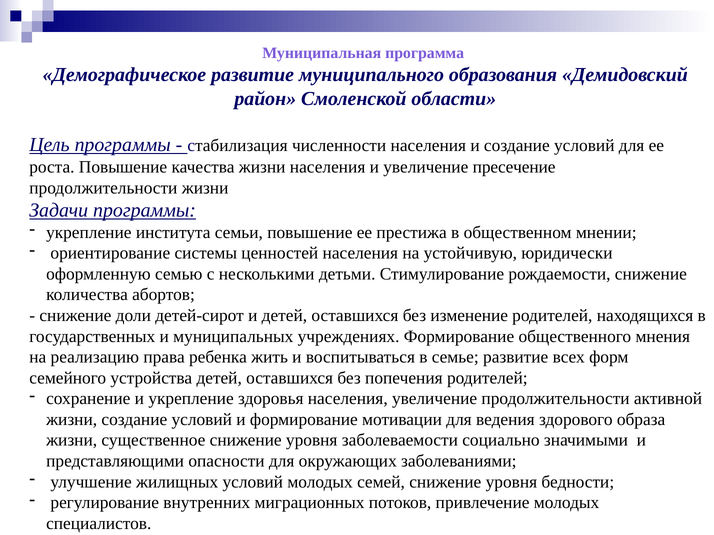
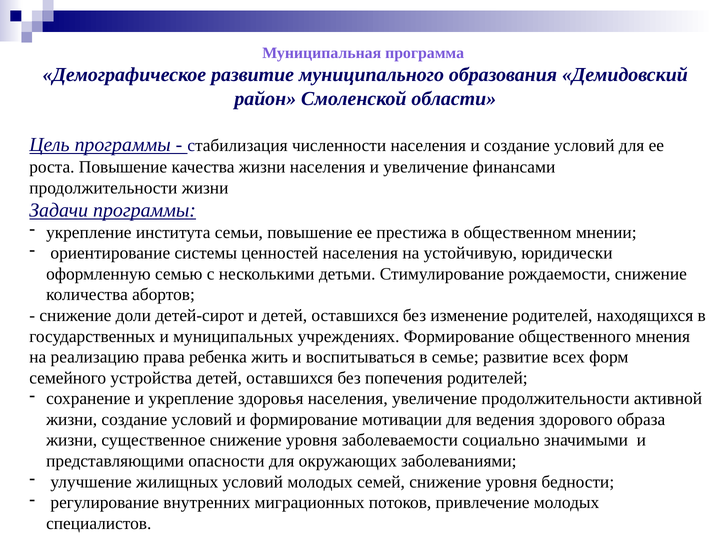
пресечение: пресечение -> финансами (514, 167)
